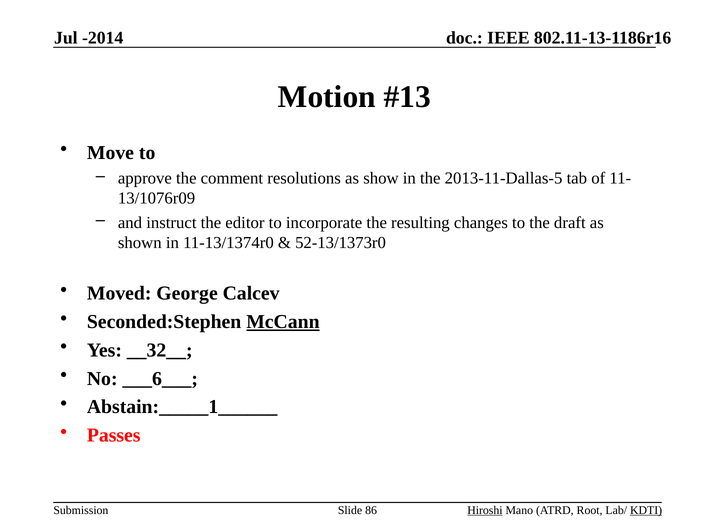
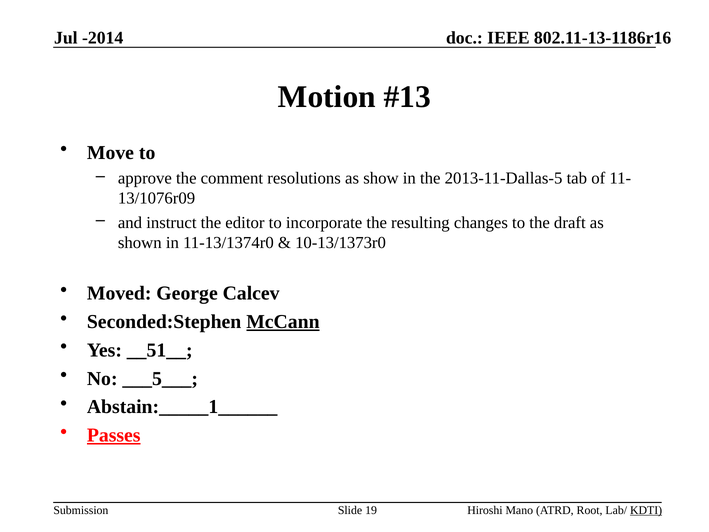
52-13/1373r0: 52-13/1373r0 -> 10-13/1373r0 (341, 242)
__32__: __32__ -> __51__ (160, 350)
___6___: ___6___ -> ___5___ (160, 378)
Passes underline: none -> present (114, 435)
86: 86 -> 19 (371, 510)
Hiroshi underline: present -> none (485, 510)
